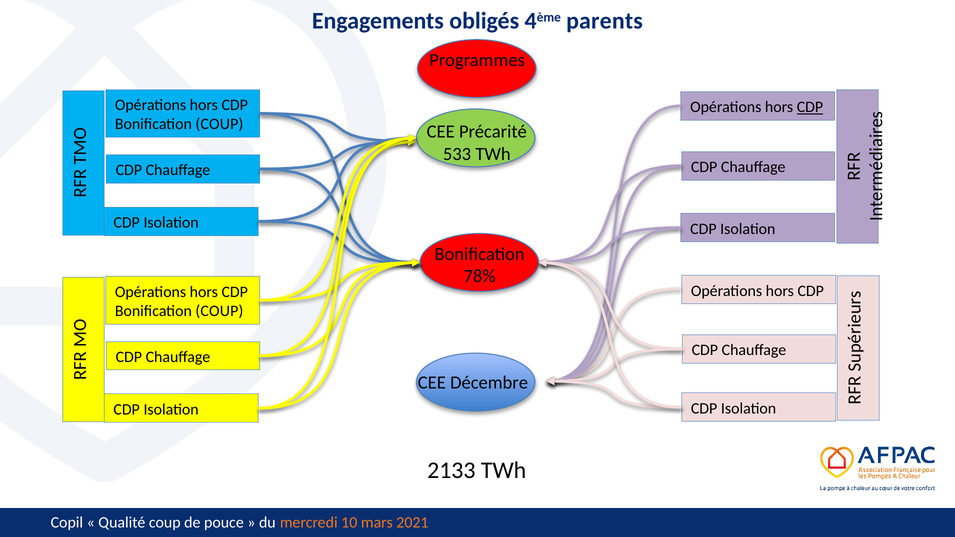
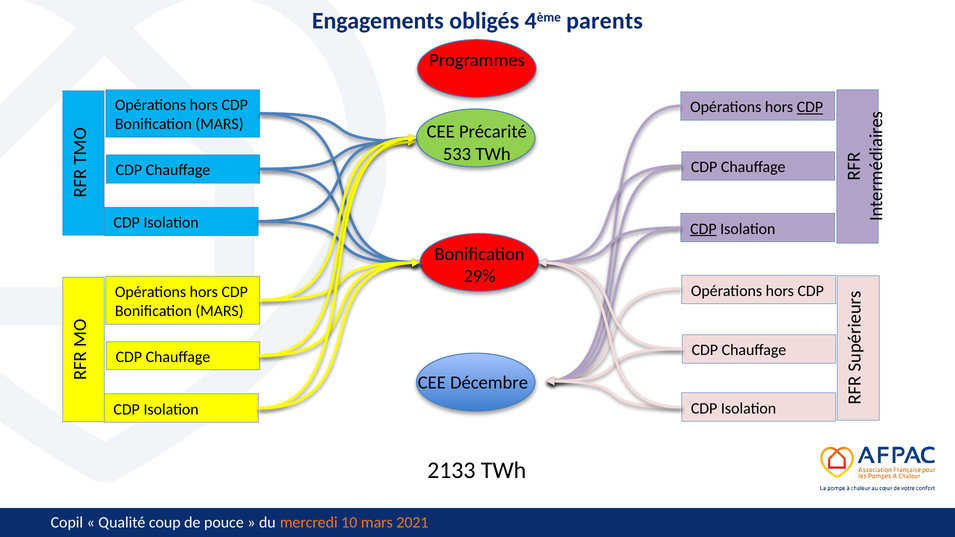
COUP: COUP -> MARS (220, 124)
CDP underline: none -> present (703, 229)
78%: 78% -> 29% (480, 276)
COUP: COUP -> MARS (220, 311)
